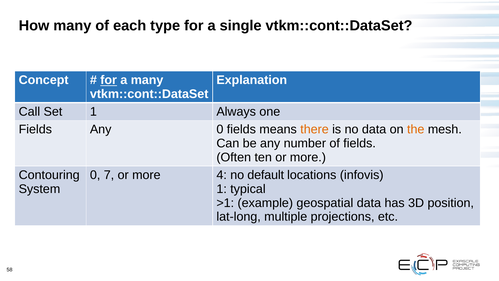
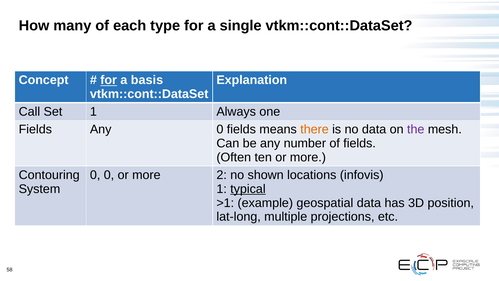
a many: many -> basis (147, 80)
the colour: orange -> purple (416, 129)
0 7: 7 -> 0 (109, 175)
4: 4 -> 2 (222, 175)
default: default -> shown (266, 175)
typical underline: none -> present (248, 189)
